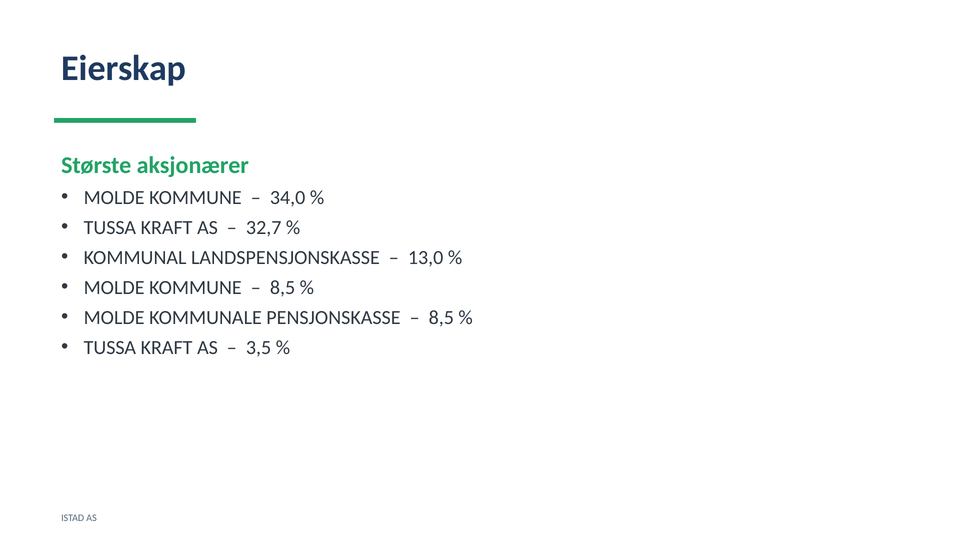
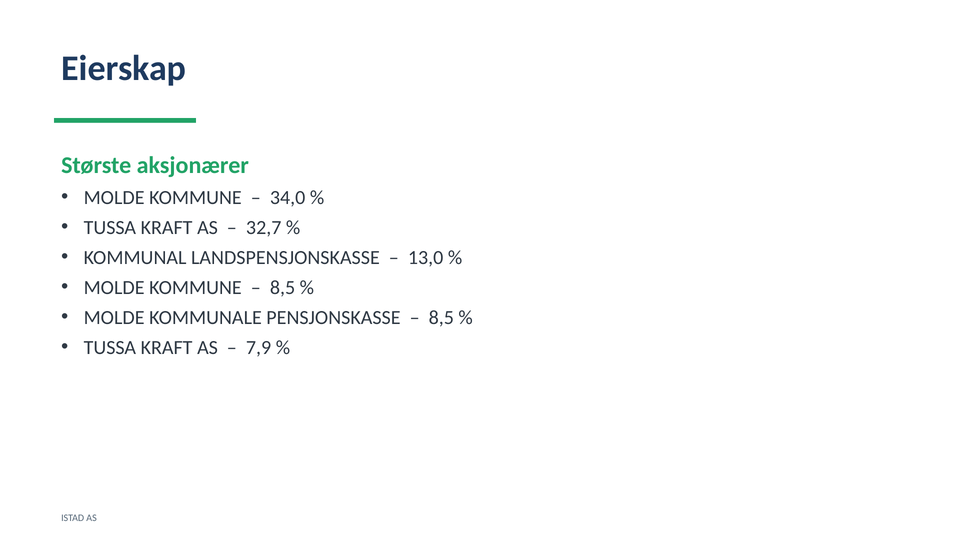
3,5: 3,5 -> 7,9 (259, 348)
